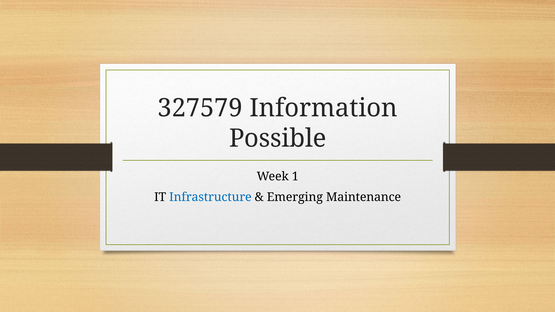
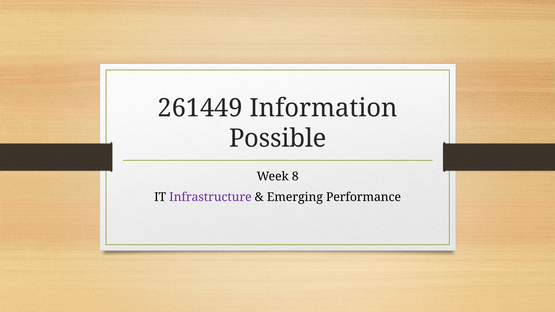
327579: 327579 -> 261449 (200, 108)
1: 1 -> 8 (295, 177)
Infrastructure colour: blue -> purple (210, 197)
Maintenance: Maintenance -> Performance (364, 197)
